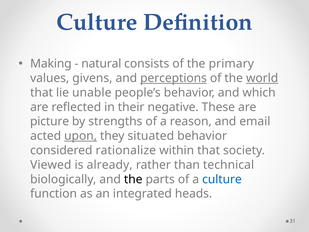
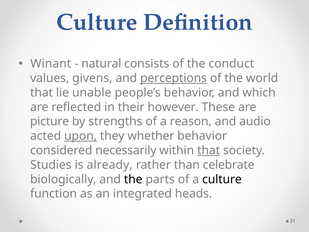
Making: Making -> Winant (51, 64)
primary: primary -> conduct (231, 64)
world underline: present -> none (262, 78)
negative: negative -> however (173, 107)
email: email -> audio (255, 121)
situated: situated -> whether (151, 136)
rationalize: rationalize -> necessarily (126, 150)
that underline: none -> present (209, 150)
Viewed: Viewed -> Studies (51, 165)
technical: technical -> celebrate (229, 165)
culture colour: blue -> black (222, 179)
